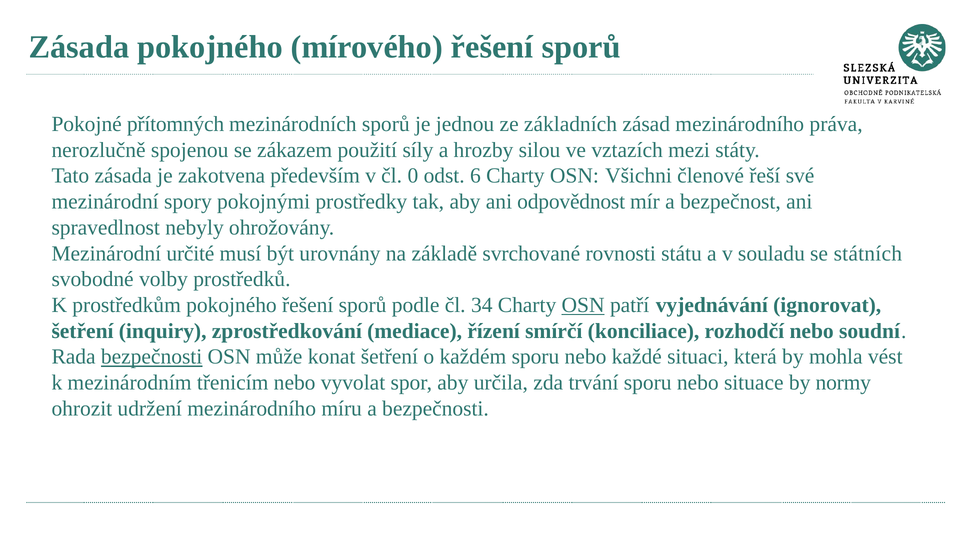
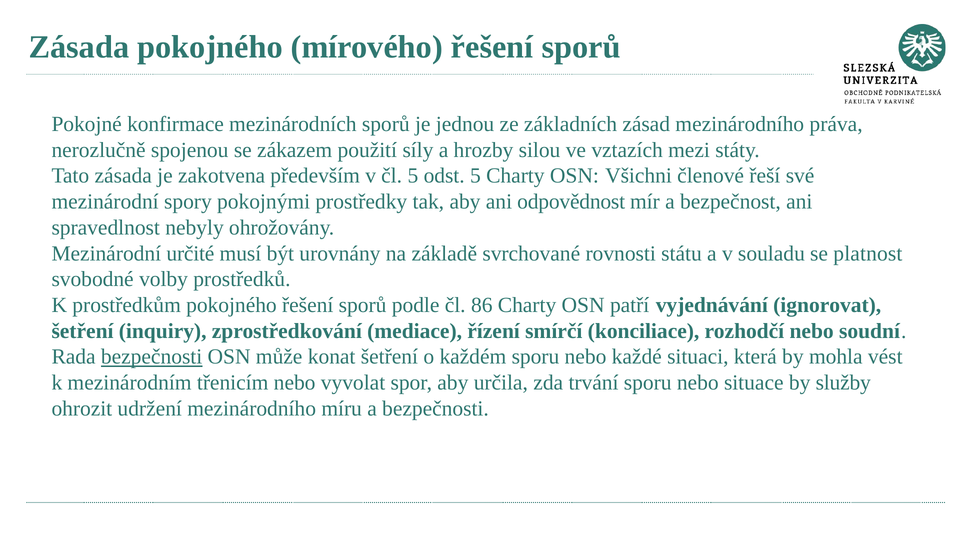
přítomných: přítomných -> konfirmace (175, 124)
čl 0: 0 -> 5 (413, 176)
odst 6: 6 -> 5 (475, 176)
státních: státních -> platnost (868, 253)
34: 34 -> 86 (482, 305)
OSN underline: present -> none (583, 305)
normy: normy -> služby (843, 382)
